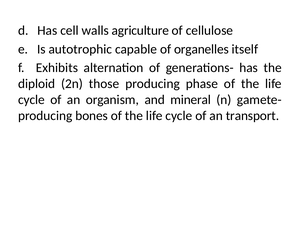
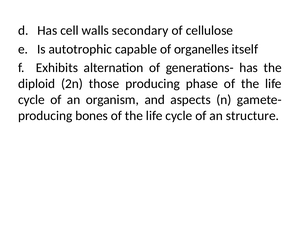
agriculture: agriculture -> secondary (140, 30)
mineral: mineral -> aspects (191, 100)
transport: transport -> structure (252, 116)
